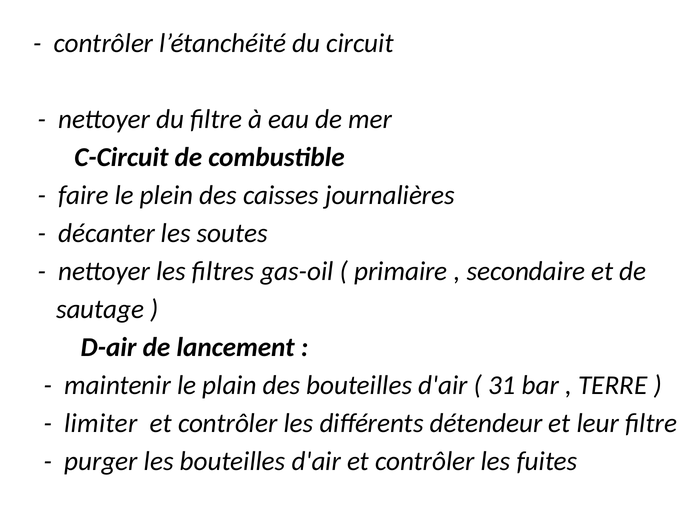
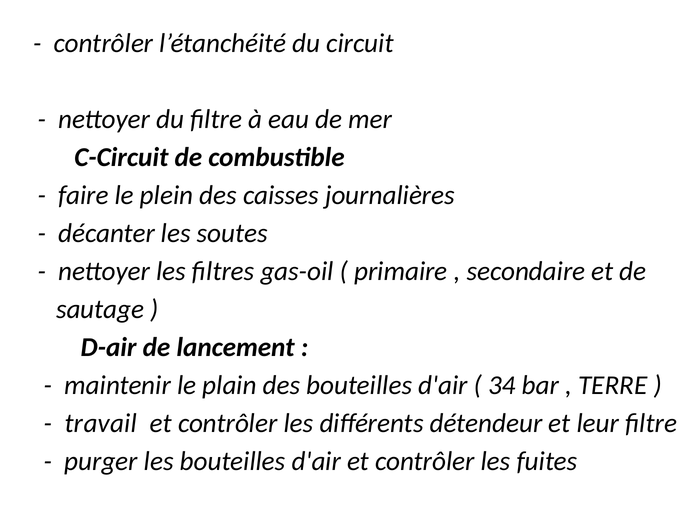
31: 31 -> 34 (502, 386)
limiter: limiter -> travail (101, 424)
